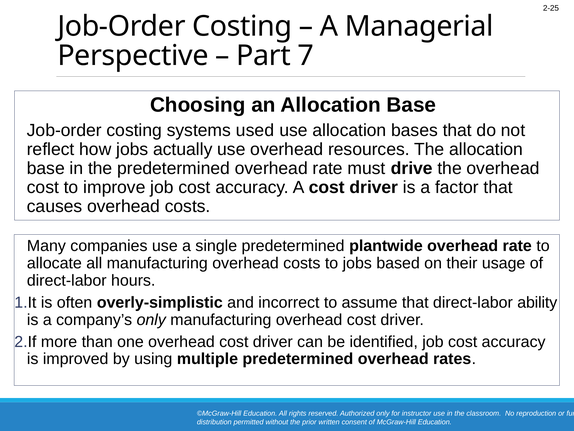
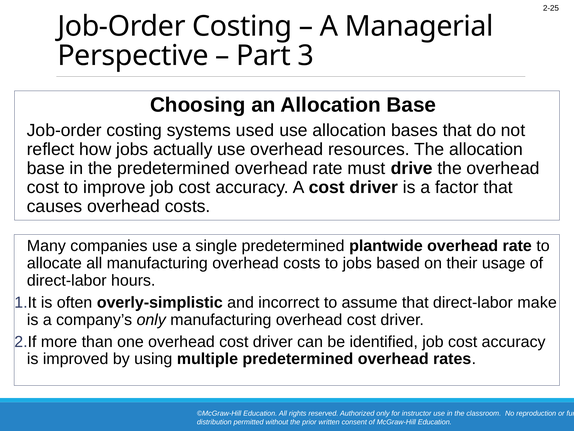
7: 7 -> 3 (306, 56)
ability: ability -> make (537, 302)
